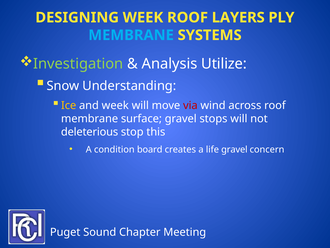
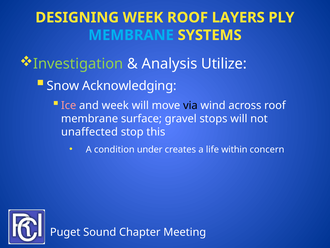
Understanding: Understanding -> Acknowledging (129, 86)
Ice colour: yellow -> pink (69, 105)
via colour: red -> black (190, 105)
deleterious: deleterious -> unaffected (89, 132)
board: board -> under (150, 149)
life gravel: gravel -> within (234, 149)
